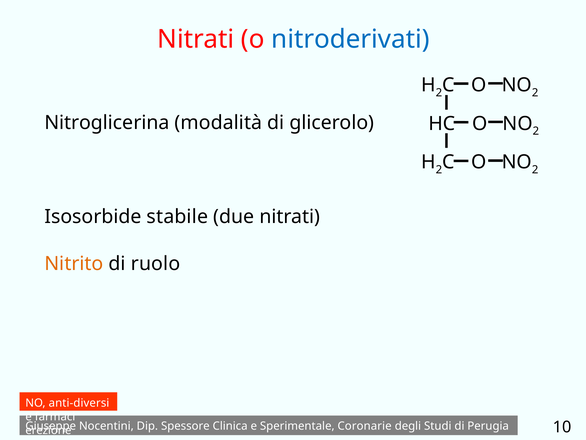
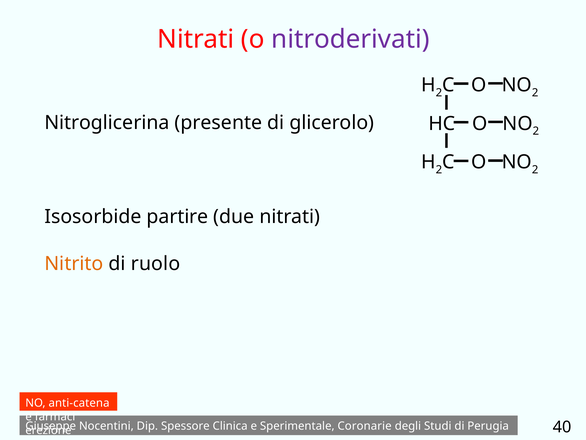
nitroderivati colour: blue -> purple (350, 39)
modalità: modalità -> presente (218, 123)
stabile: stabile -> partire (177, 216)
anti-diversi: anti-diversi -> anti-catena (79, 402)
10: 10 -> 40 (562, 426)
